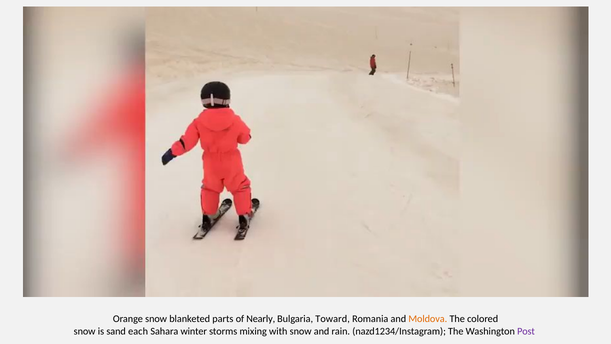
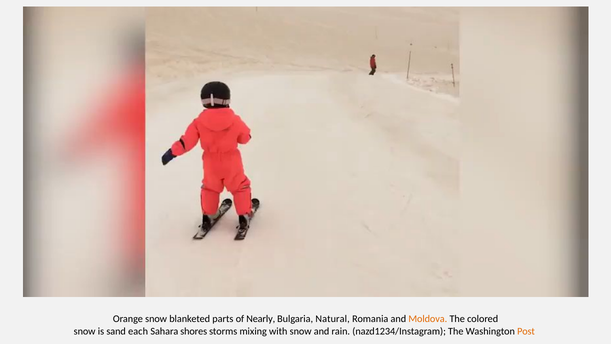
Toward: Toward -> Natural (333, 319)
winter: winter -> shores (194, 331)
Post colour: purple -> orange (526, 331)
